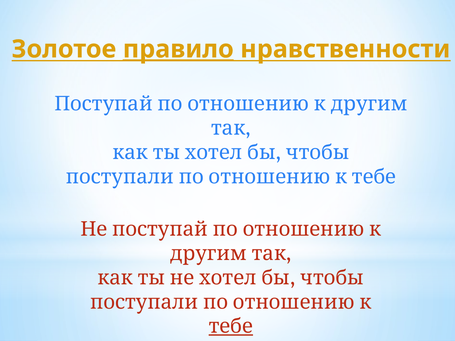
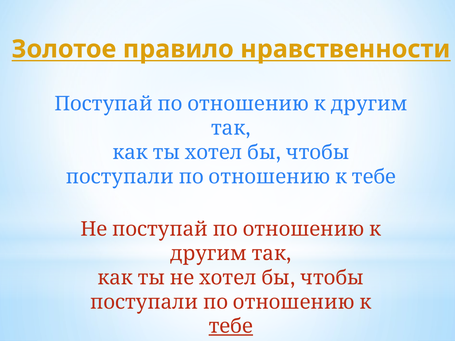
правило underline: present -> none (178, 49)
